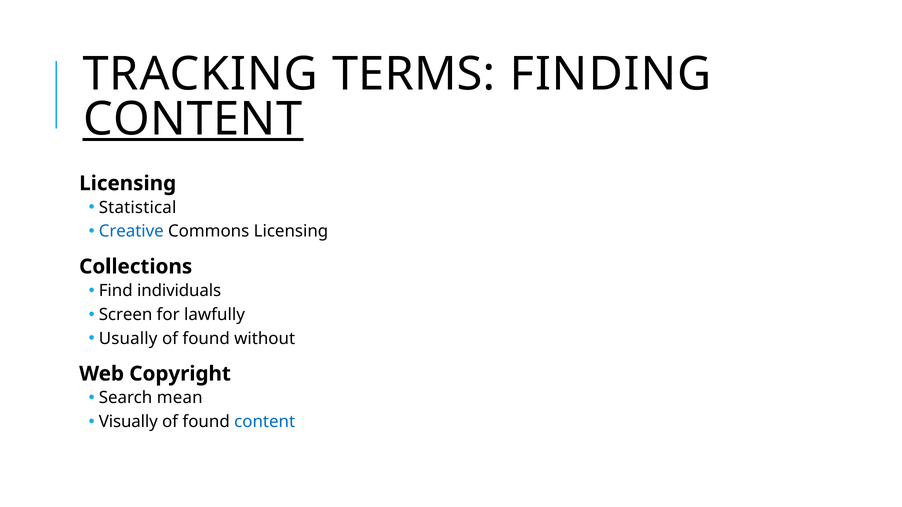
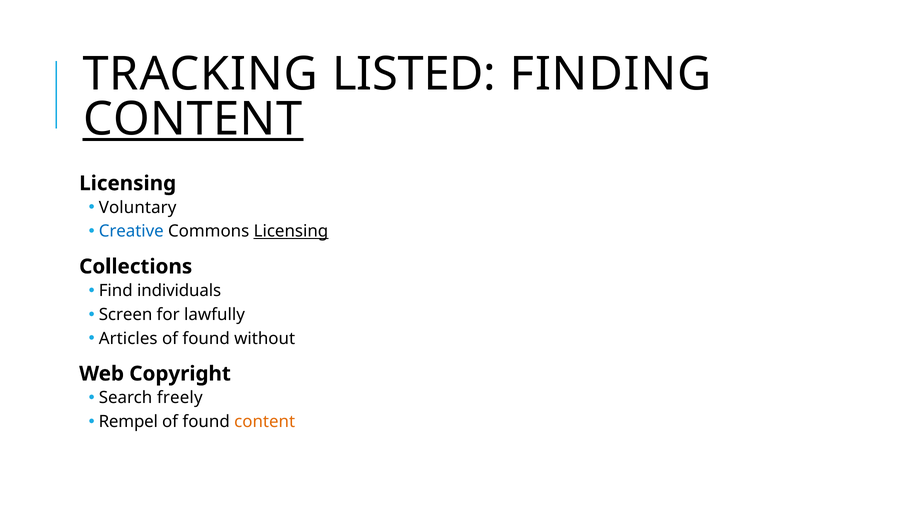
TERMS: TERMS -> LISTED (414, 74)
Statistical: Statistical -> Voluntary (138, 208)
Licensing underline: none -> present (291, 232)
Usually: Usually -> Articles (128, 339)
mean: mean -> freely (180, 398)
Visually: Visually -> Rempel (128, 422)
content colour: blue -> orange (265, 422)
